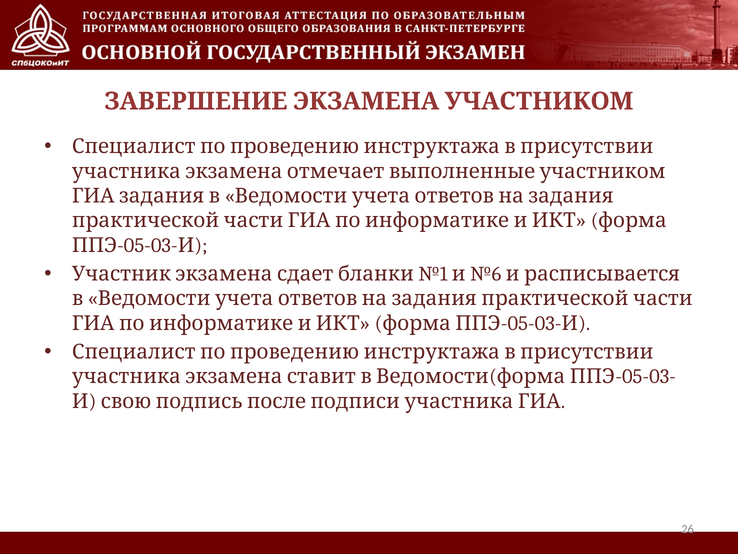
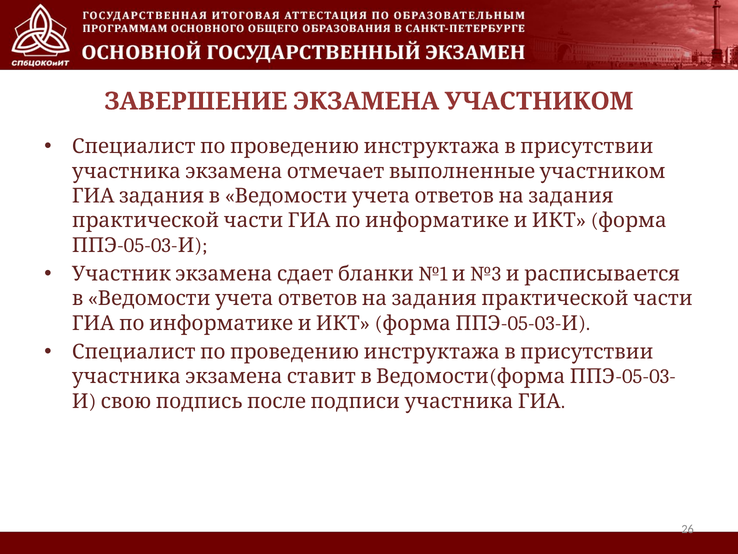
№6: №6 -> №3 (486, 274)
